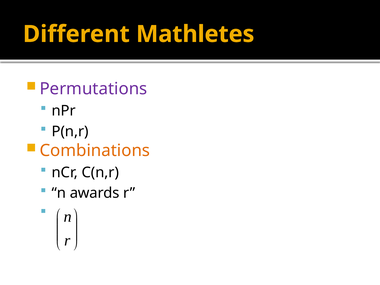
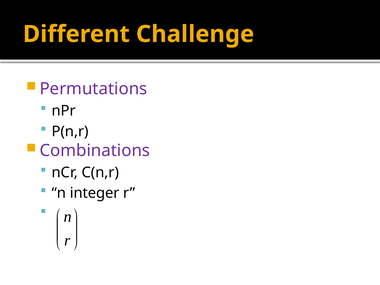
Mathletes: Mathletes -> Challenge (195, 34)
Combinations colour: orange -> purple (95, 151)
awards: awards -> integer (95, 193)
